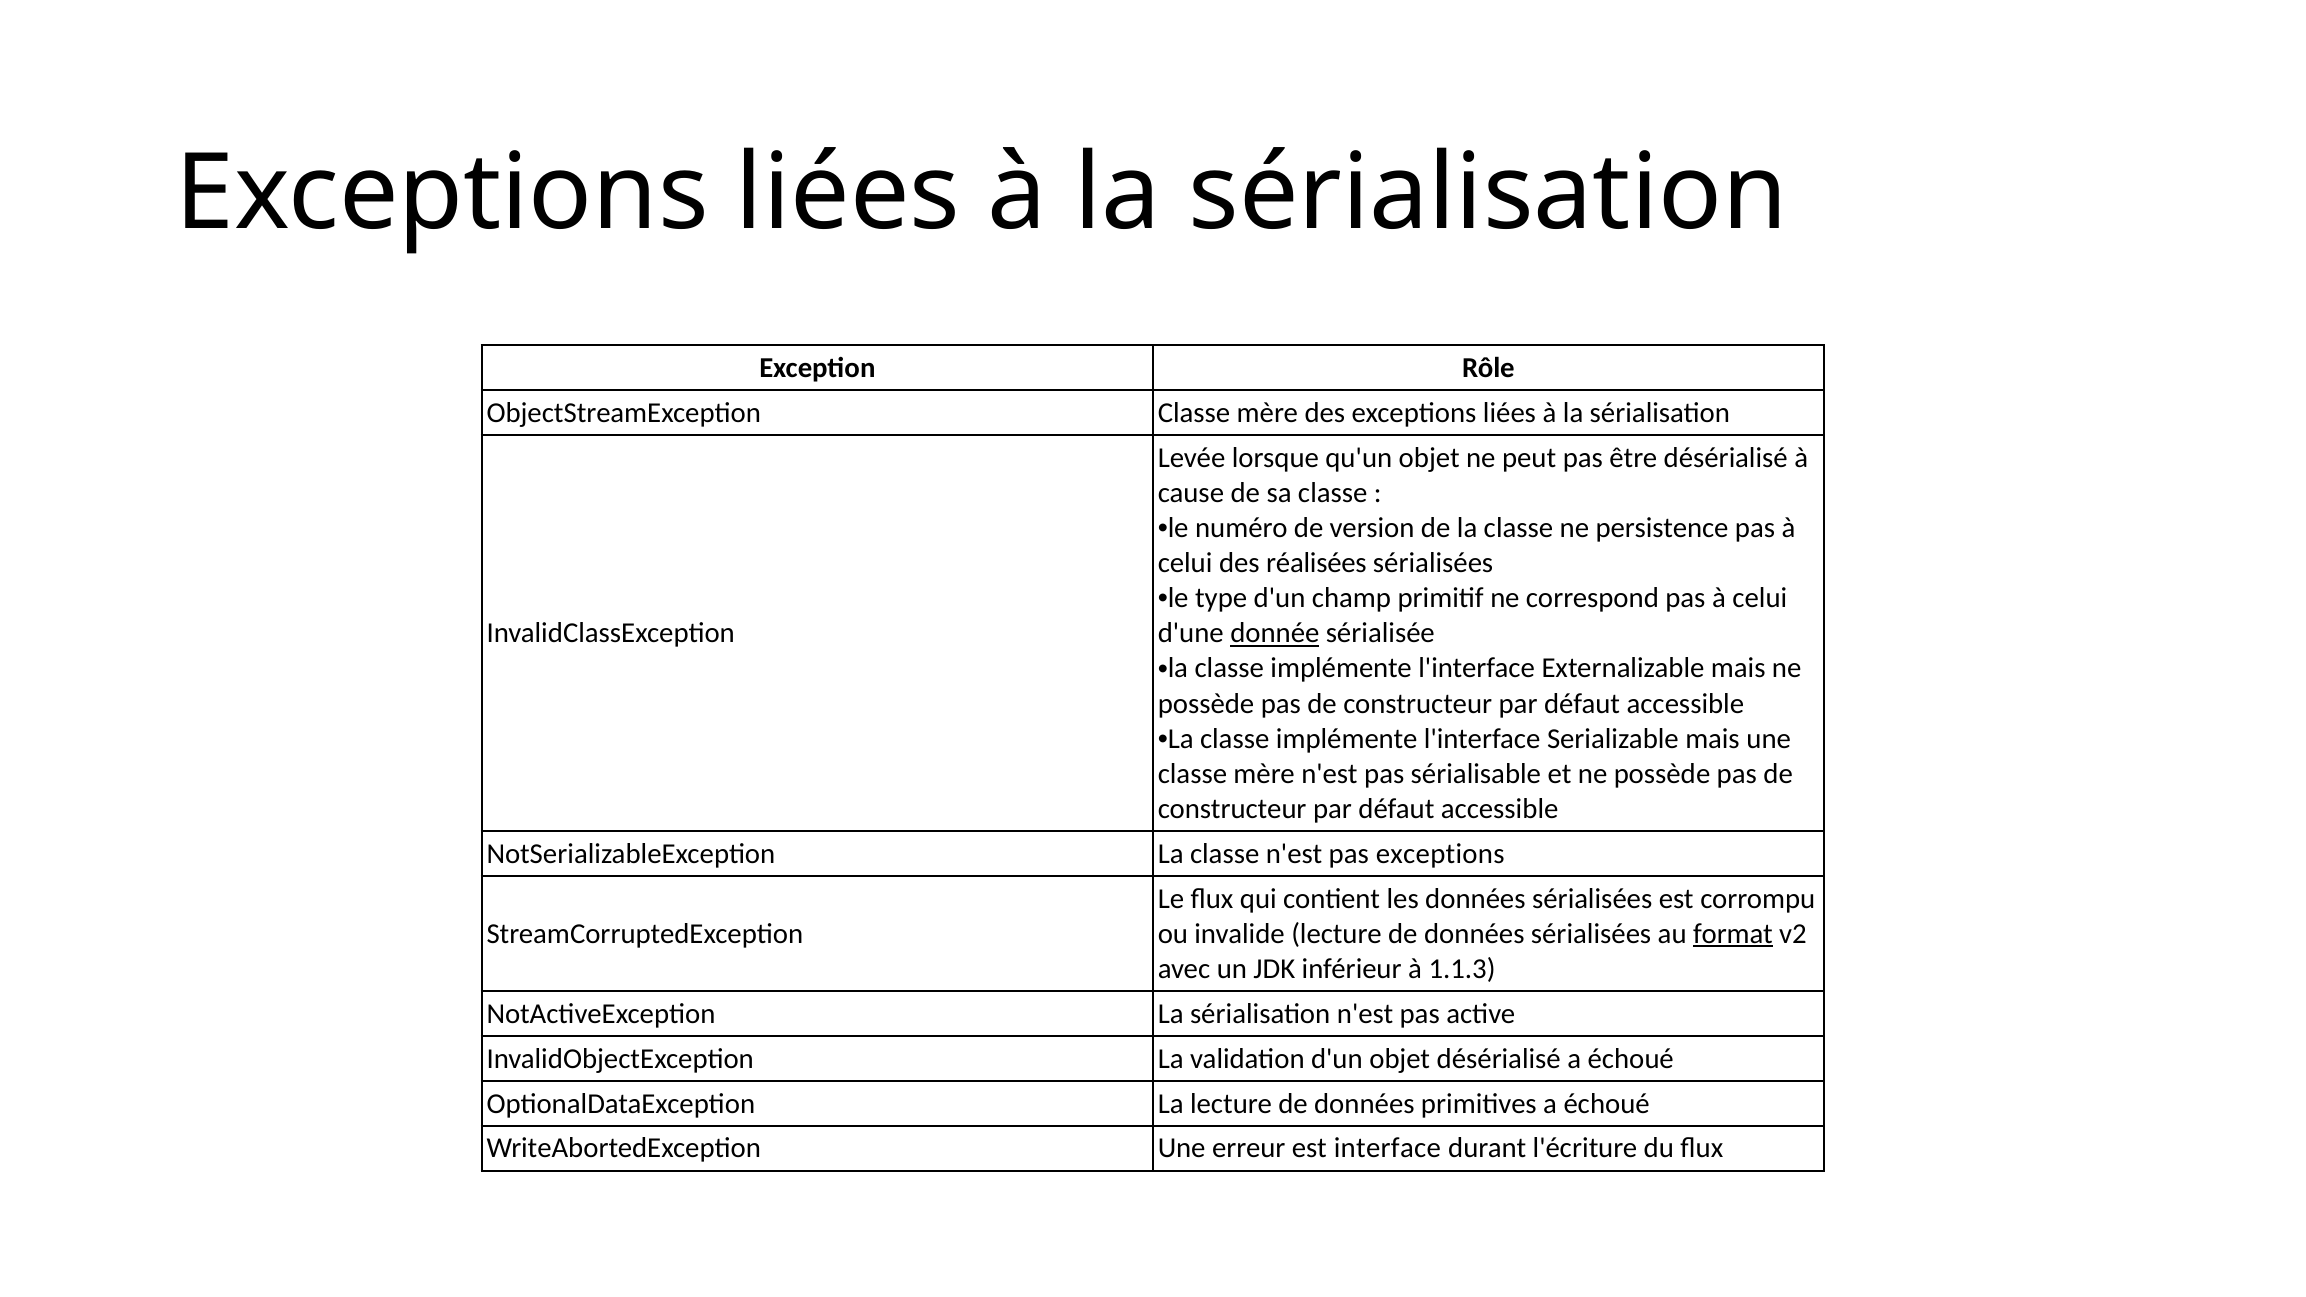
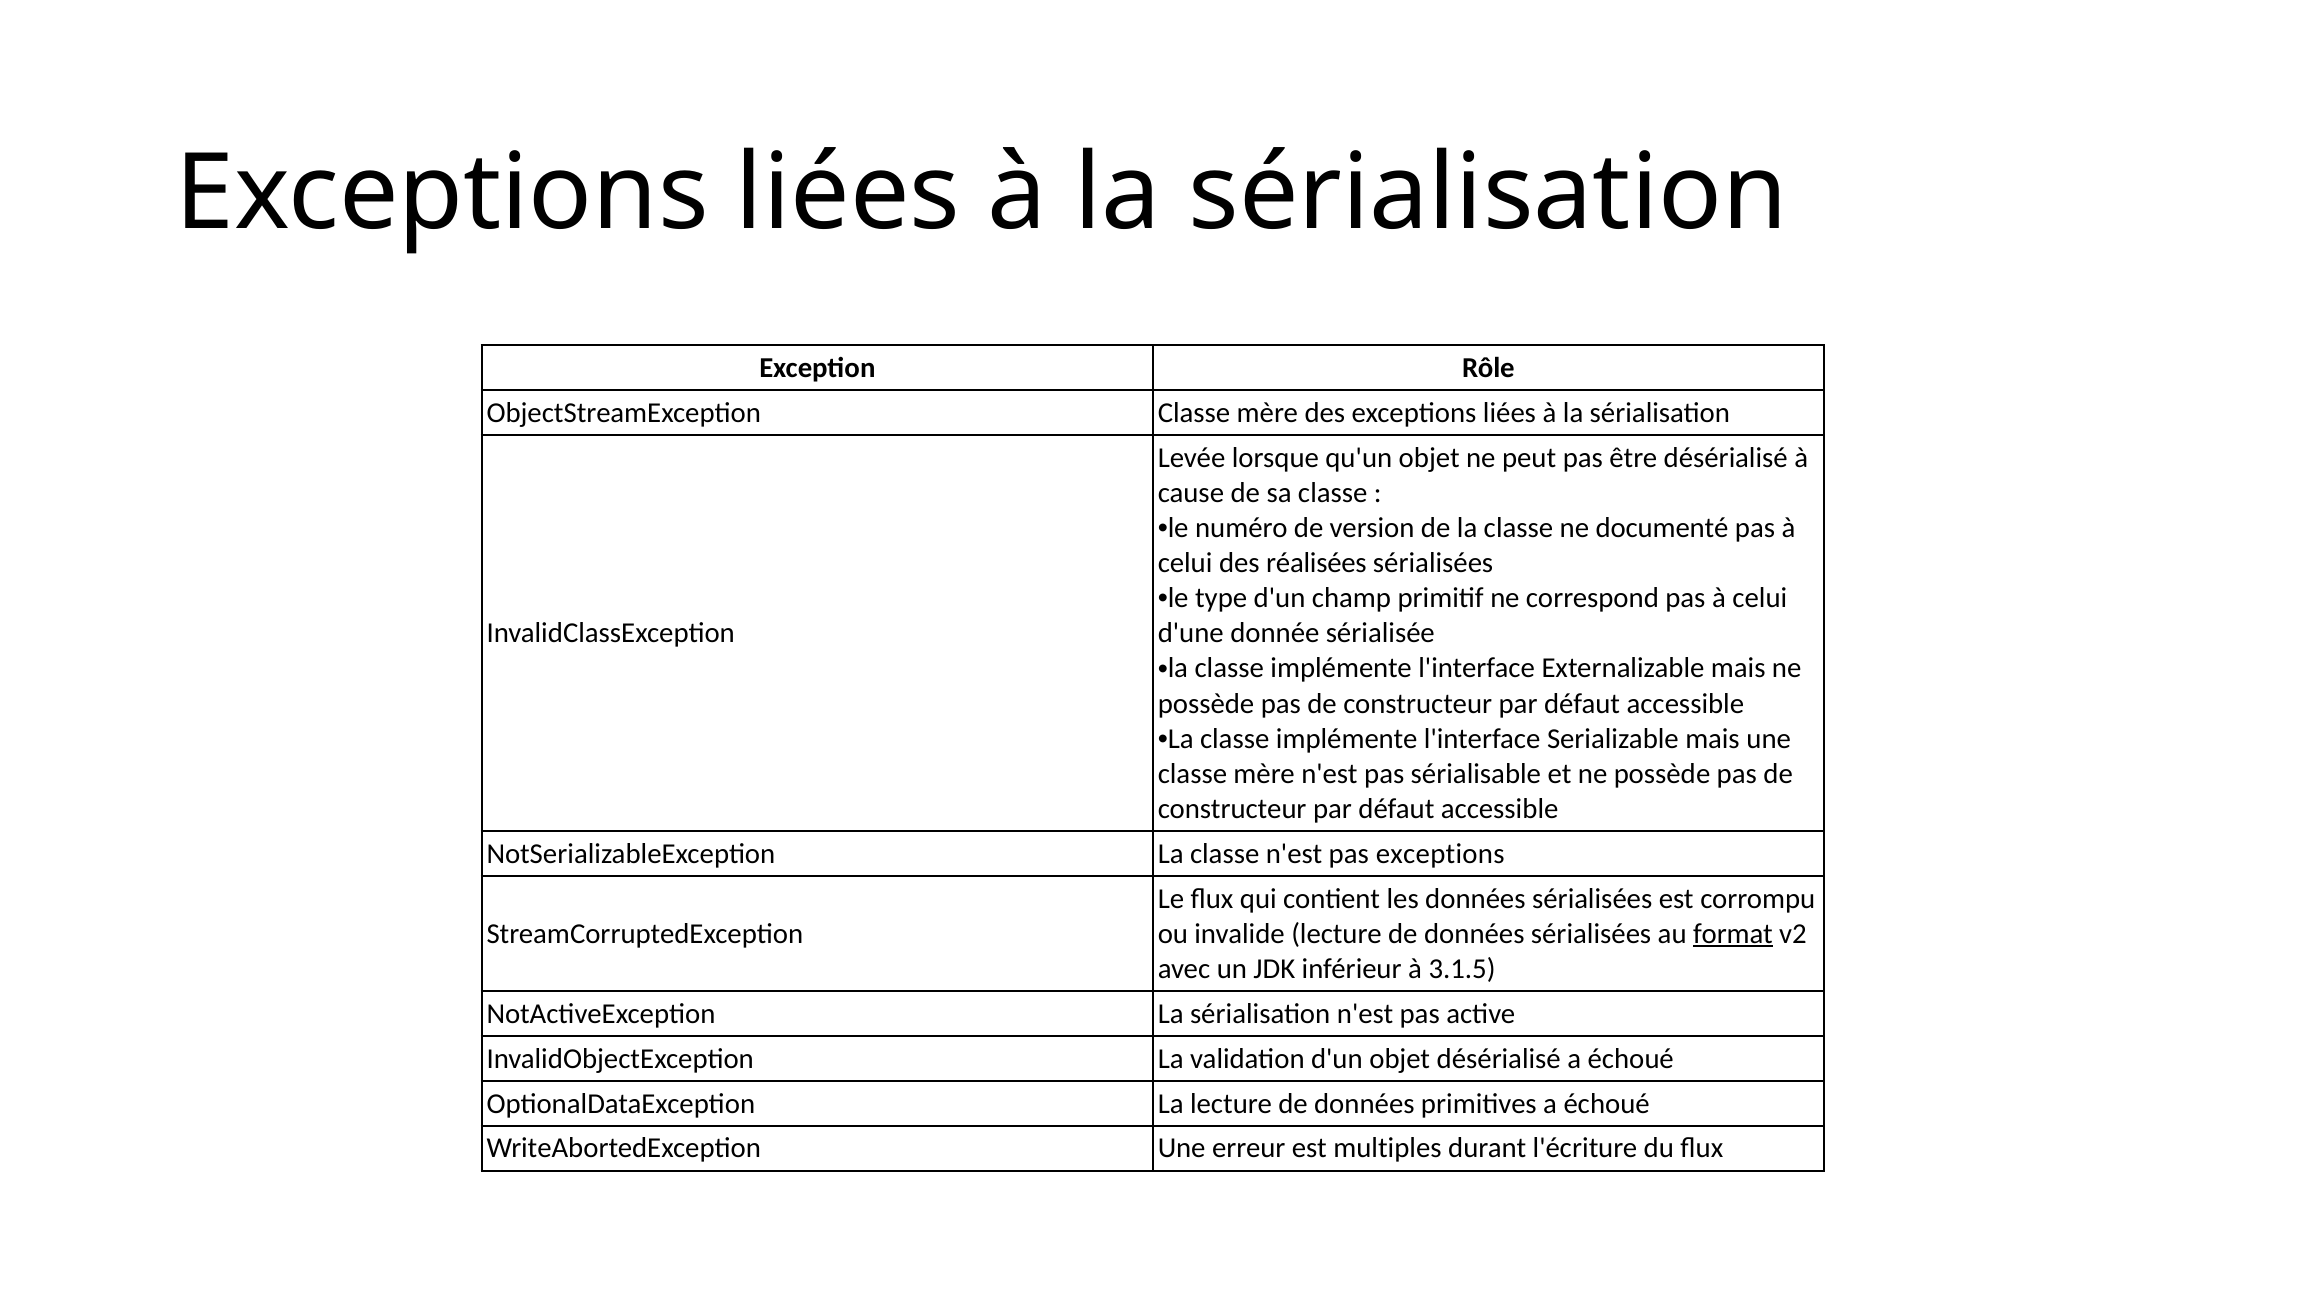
persistence: persistence -> documenté (1662, 528)
donnée underline: present -> none (1275, 633)
1.1.3: 1.1.3 -> 3.1.5 (1462, 969)
interface: interface -> multiples (1387, 1149)
